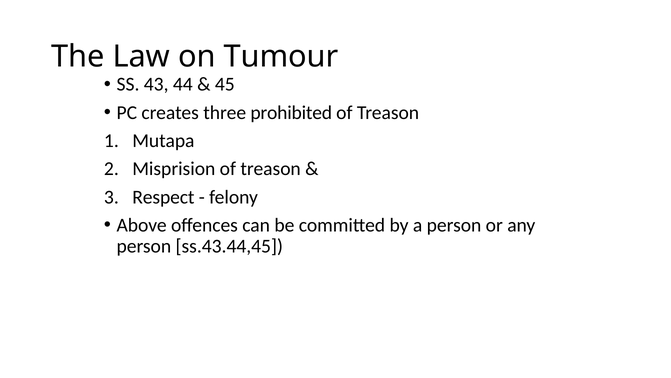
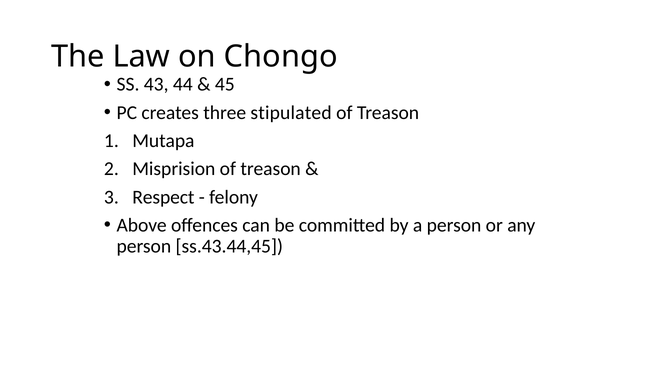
Tumour: Tumour -> Chongo (281, 56)
prohibited: prohibited -> stipulated (291, 112)
